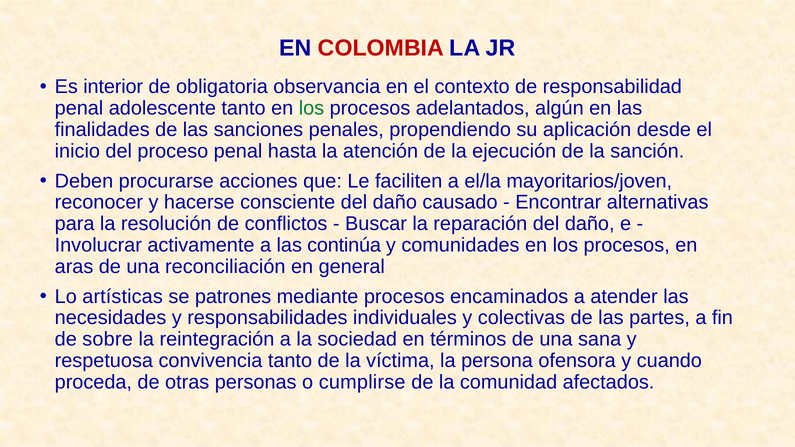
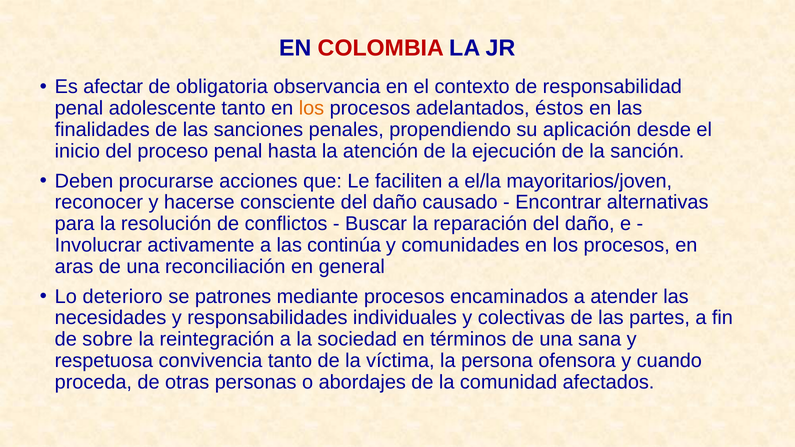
interior: interior -> afectar (113, 87)
los colour: green -> orange (311, 108)
algún: algún -> éstos (559, 108)
artísticas: artísticas -> deterioro (123, 297)
cumplirse: cumplirse -> abordajes (362, 382)
